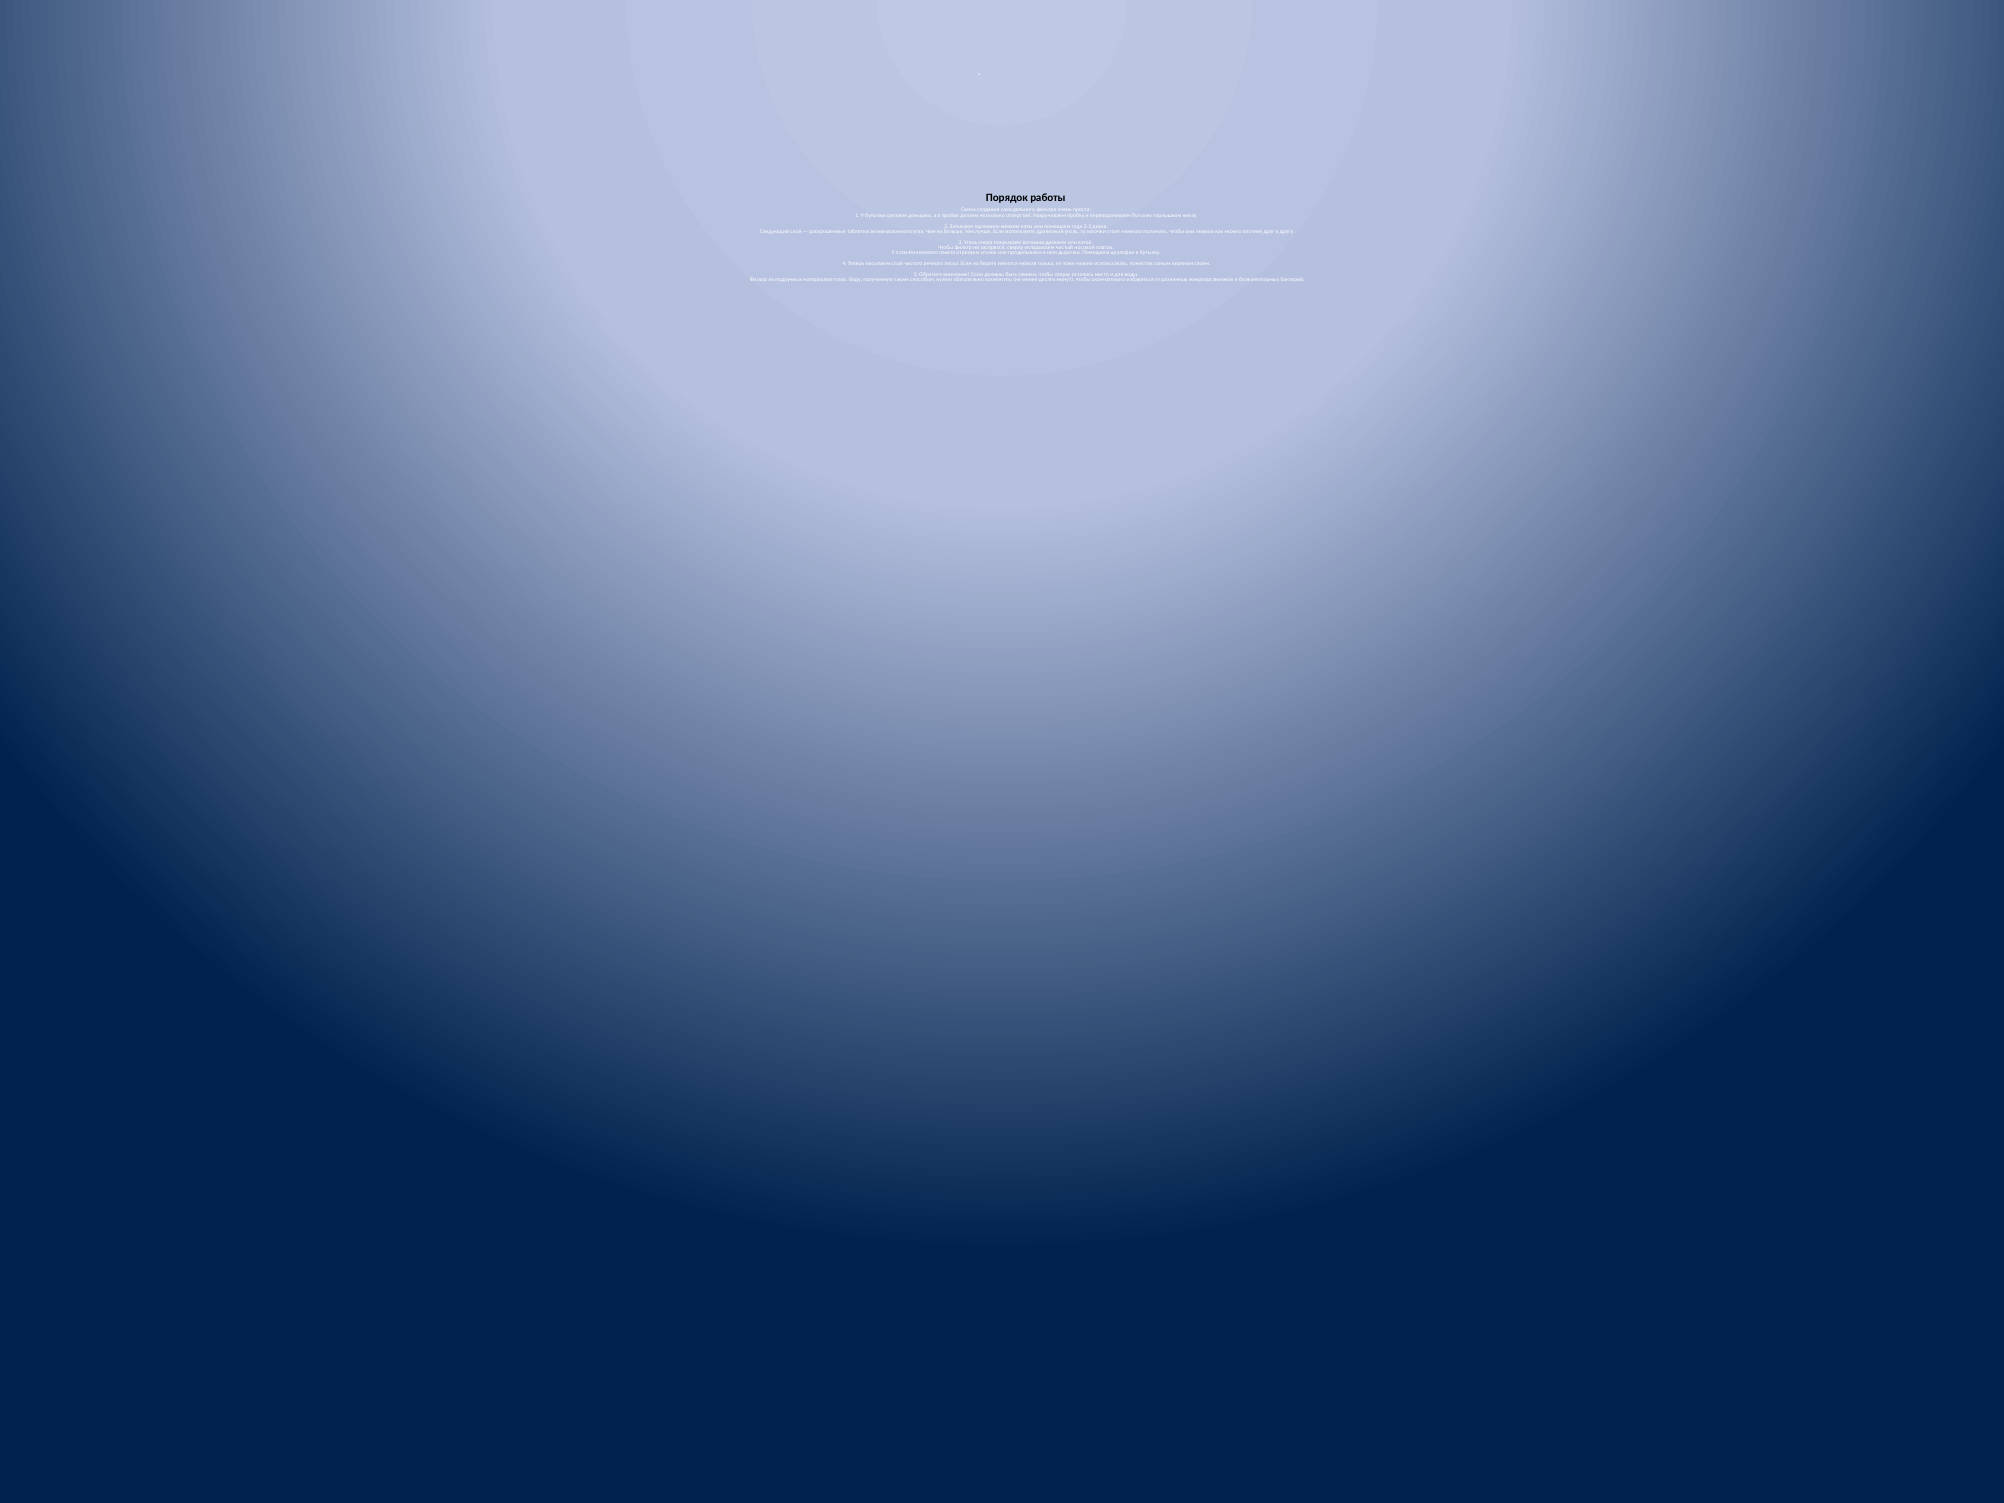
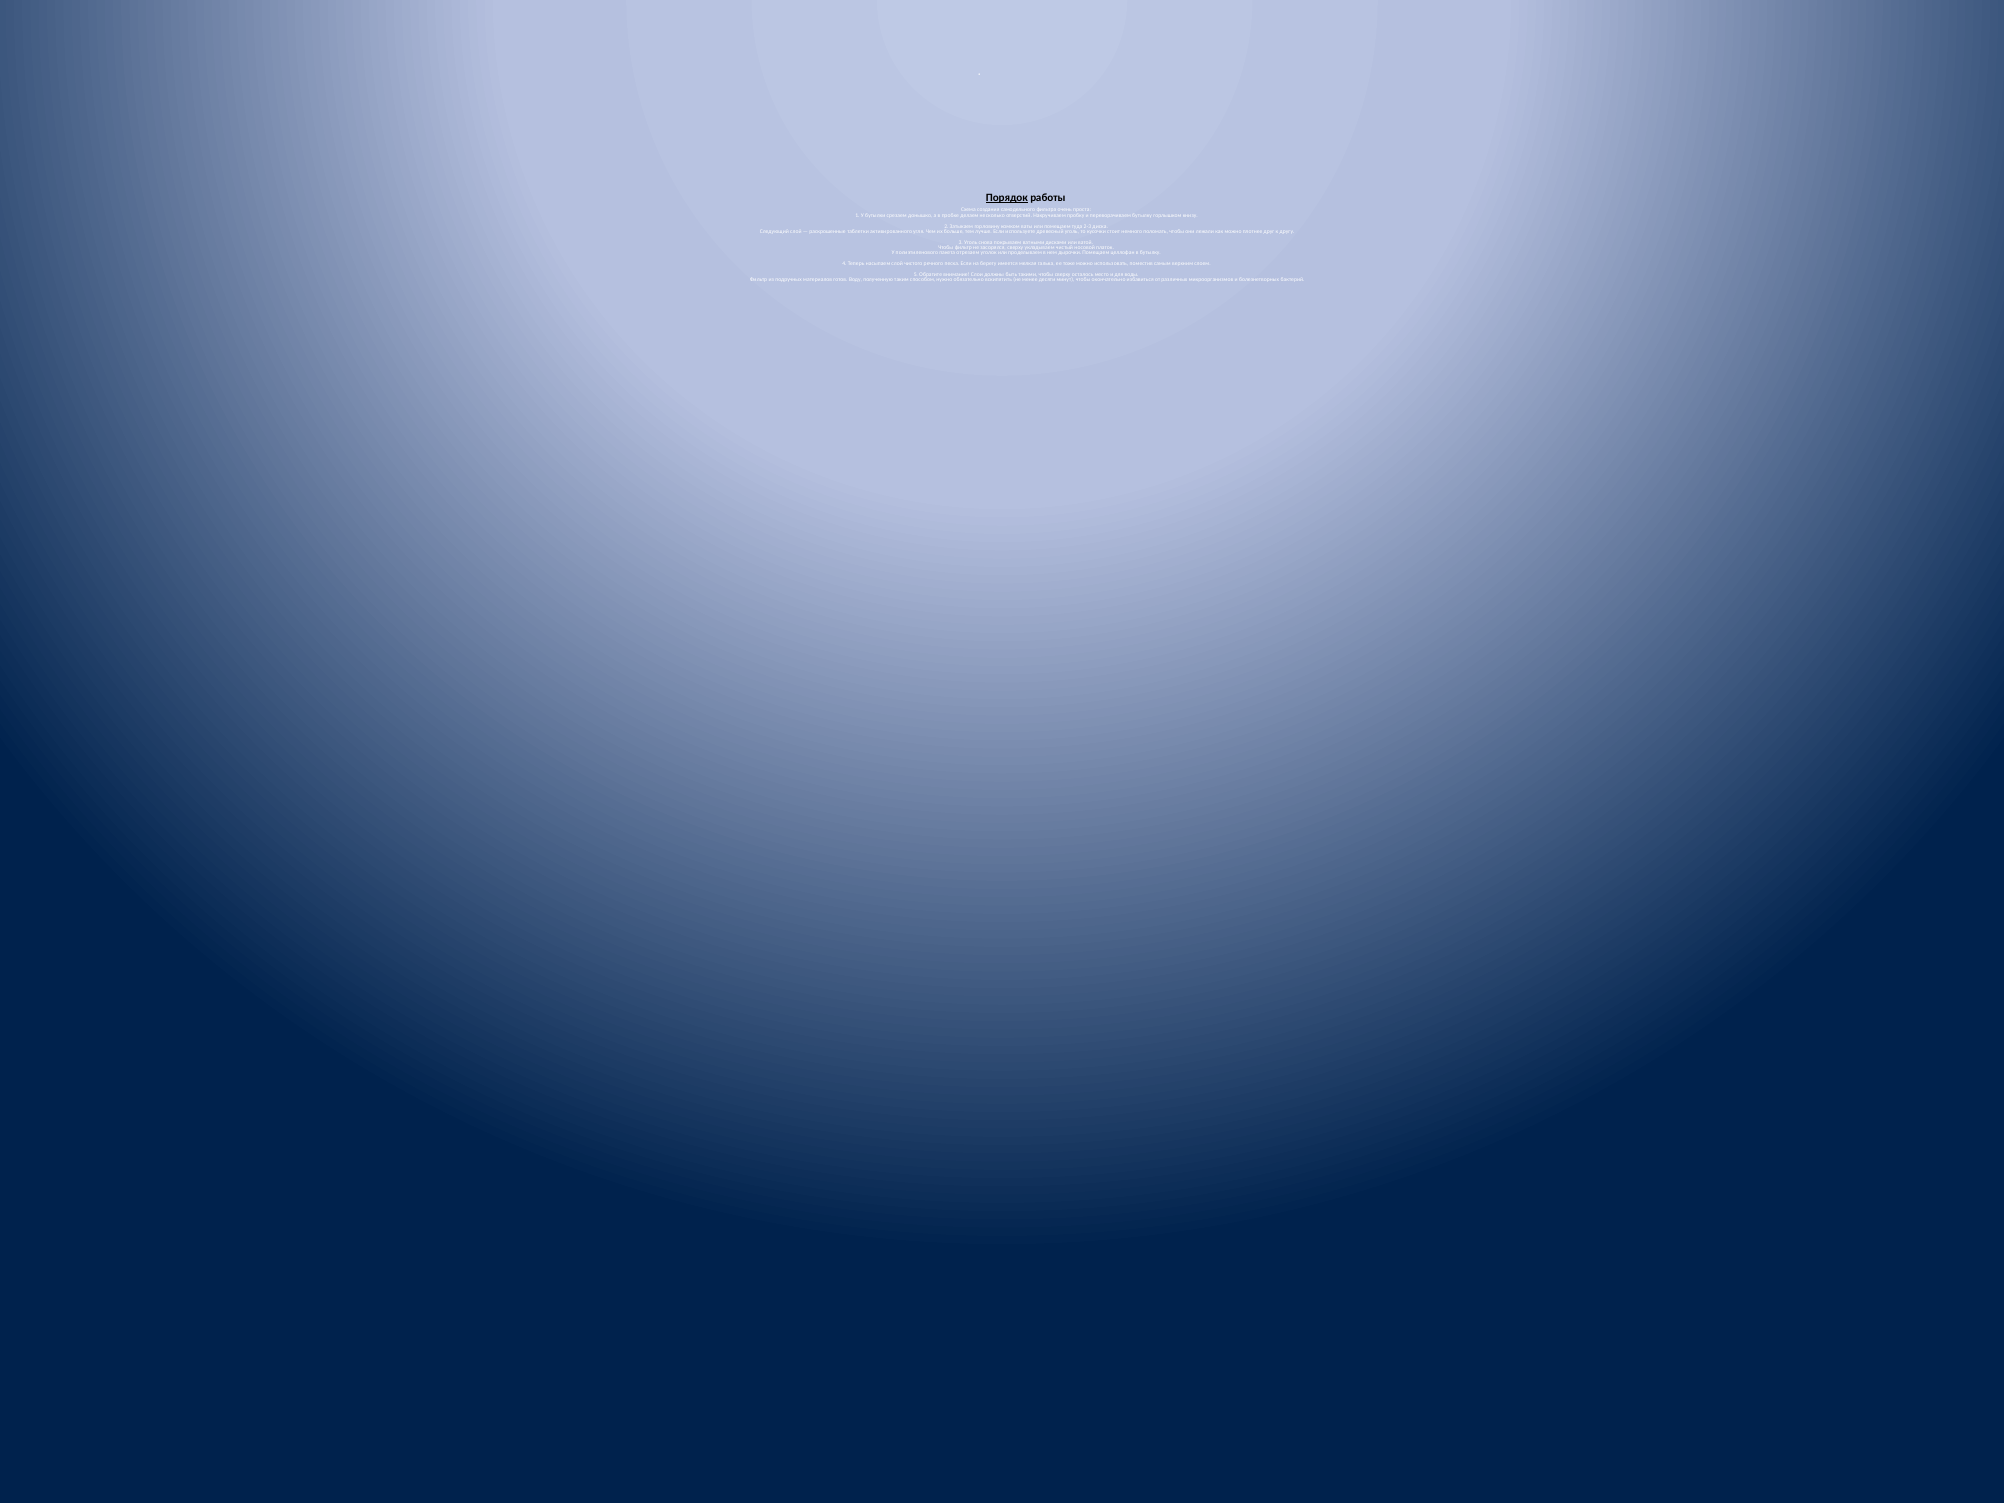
Порядок underline: none -> present (1007, 198)
